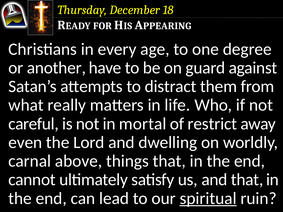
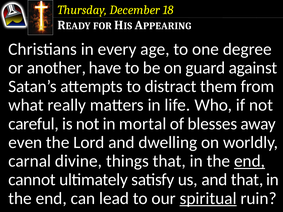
restrict: restrict -> blesses (212, 124)
above: above -> divine (79, 161)
end underline: none -> present (250, 161)
